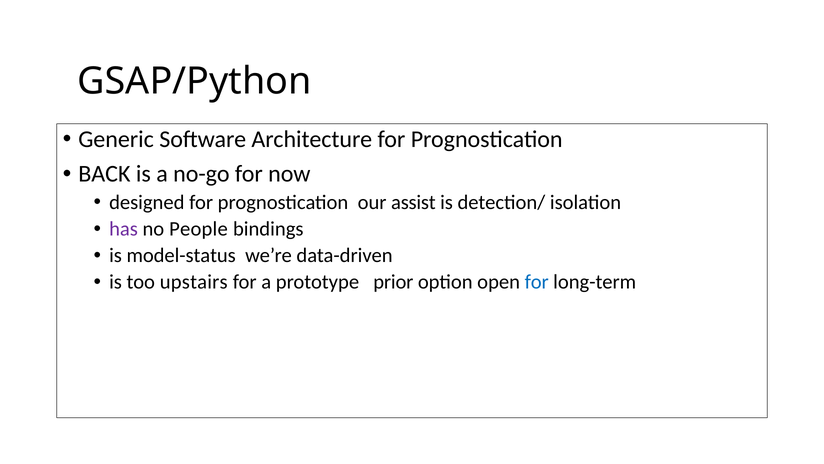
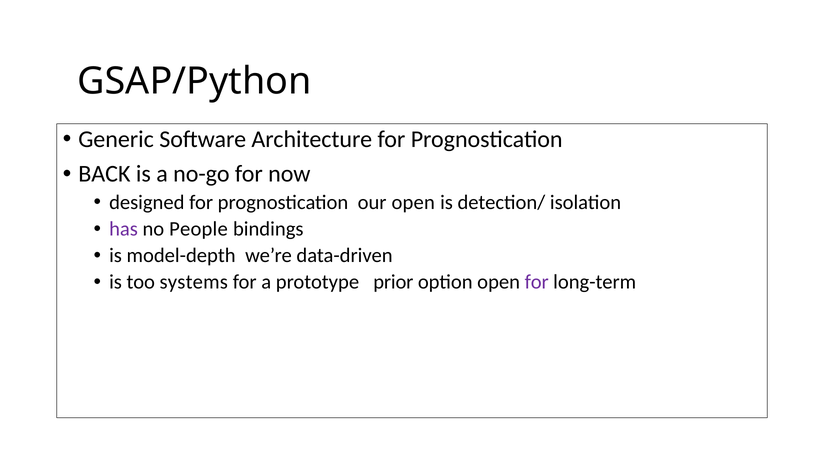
our assist: assist -> open (413, 202)
model-status: model-status -> model-depth (181, 255)
upstairs: upstairs -> systems (194, 282)
for colour: blue -> purple (537, 282)
